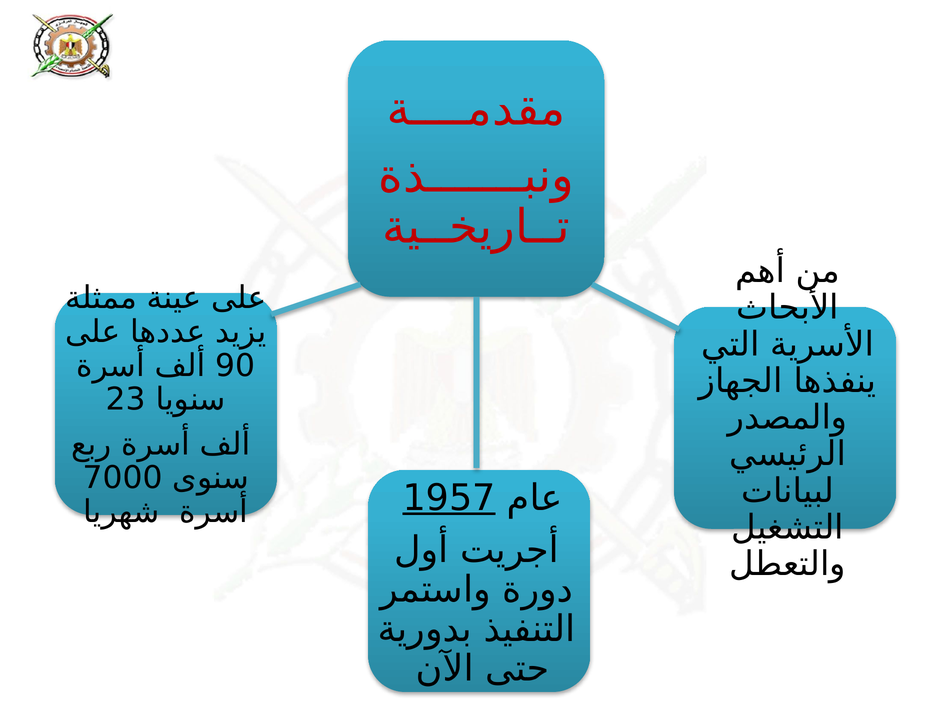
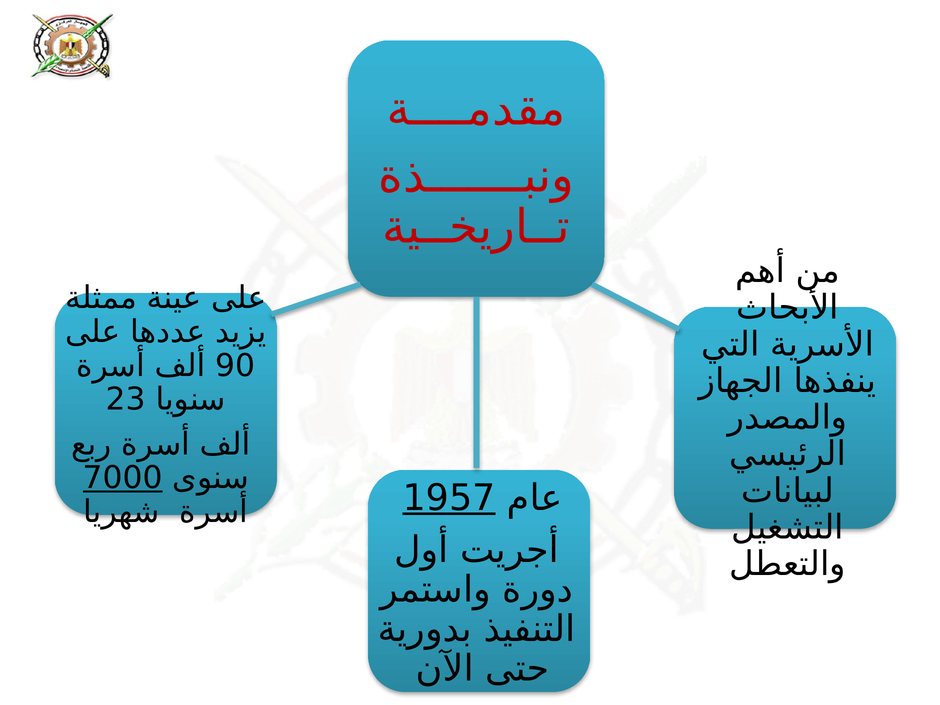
7000 underline: none -> present (123, 478)
